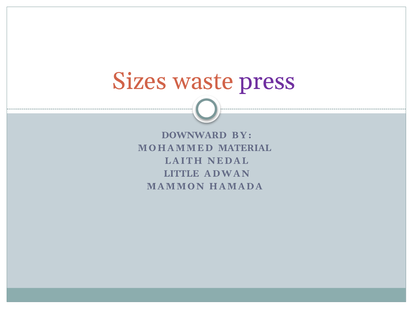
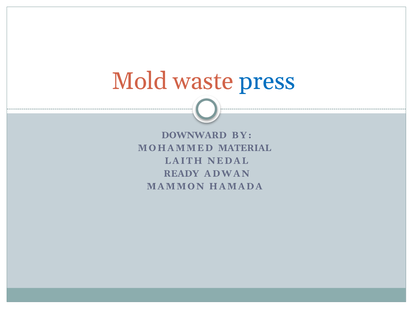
Sizes: Sizes -> Mold (140, 82)
press colour: purple -> blue (267, 82)
LITTLE: LITTLE -> READY (181, 174)
